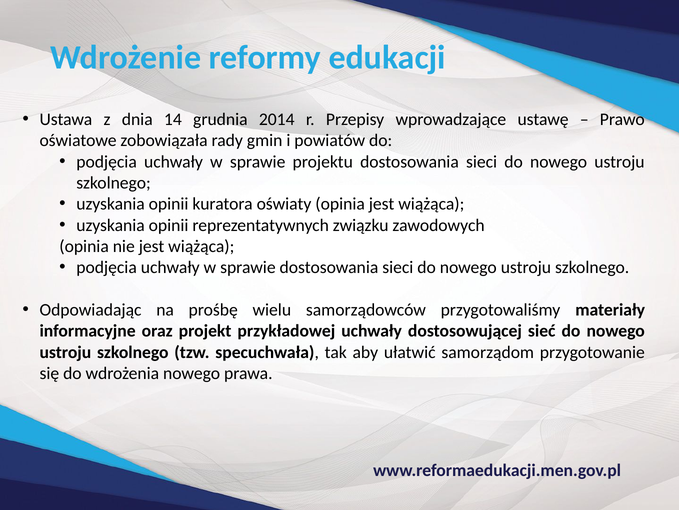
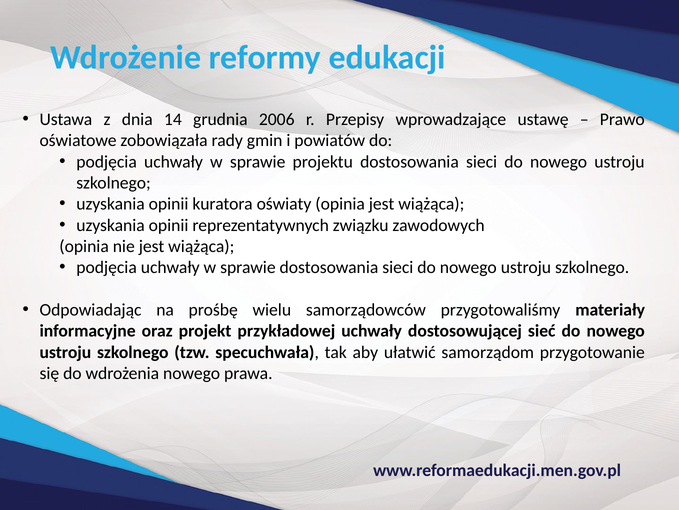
2014: 2014 -> 2006 (277, 119)
